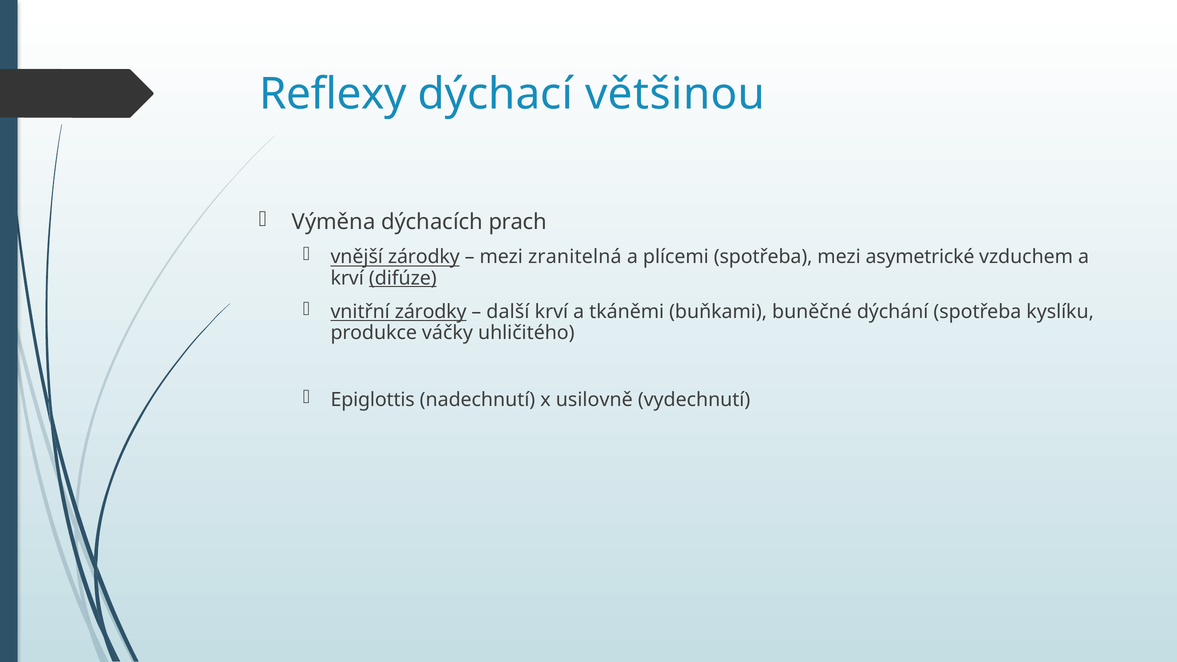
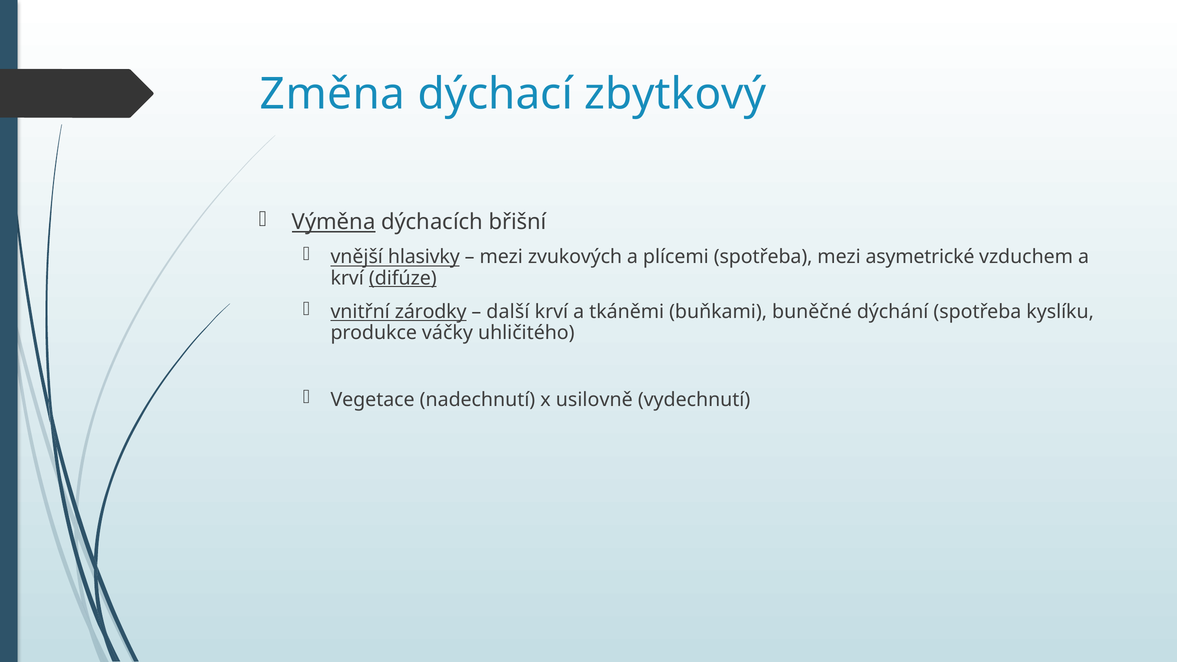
Reflexy: Reflexy -> Změna (332, 94)
většinou: většinou -> zbytkový (675, 94)
Výměna underline: none -> present (334, 222)
prach: prach -> břišní (518, 222)
vnější zárodky: zárodky -> hlasivky (424, 257)
zranitelná: zranitelná -> zvukových (575, 257)
Epiglottis: Epiglottis -> Vegetace (373, 400)
